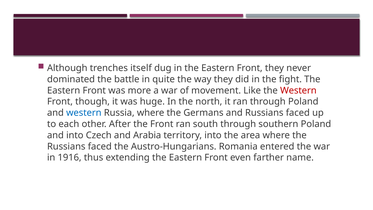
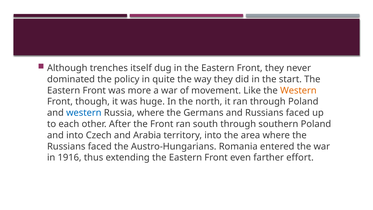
battle: battle -> policy (127, 79)
fight: fight -> start (290, 79)
Western colour: red -> orange (298, 90)
name: name -> effort (300, 158)
